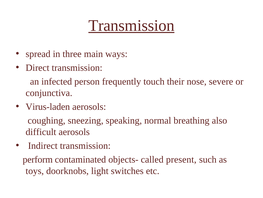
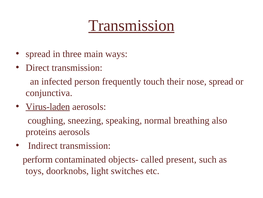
nose severe: severe -> spread (221, 81)
Virus-laden underline: none -> present (48, 106)
difficult: difficult -> proteins (41, 131)
